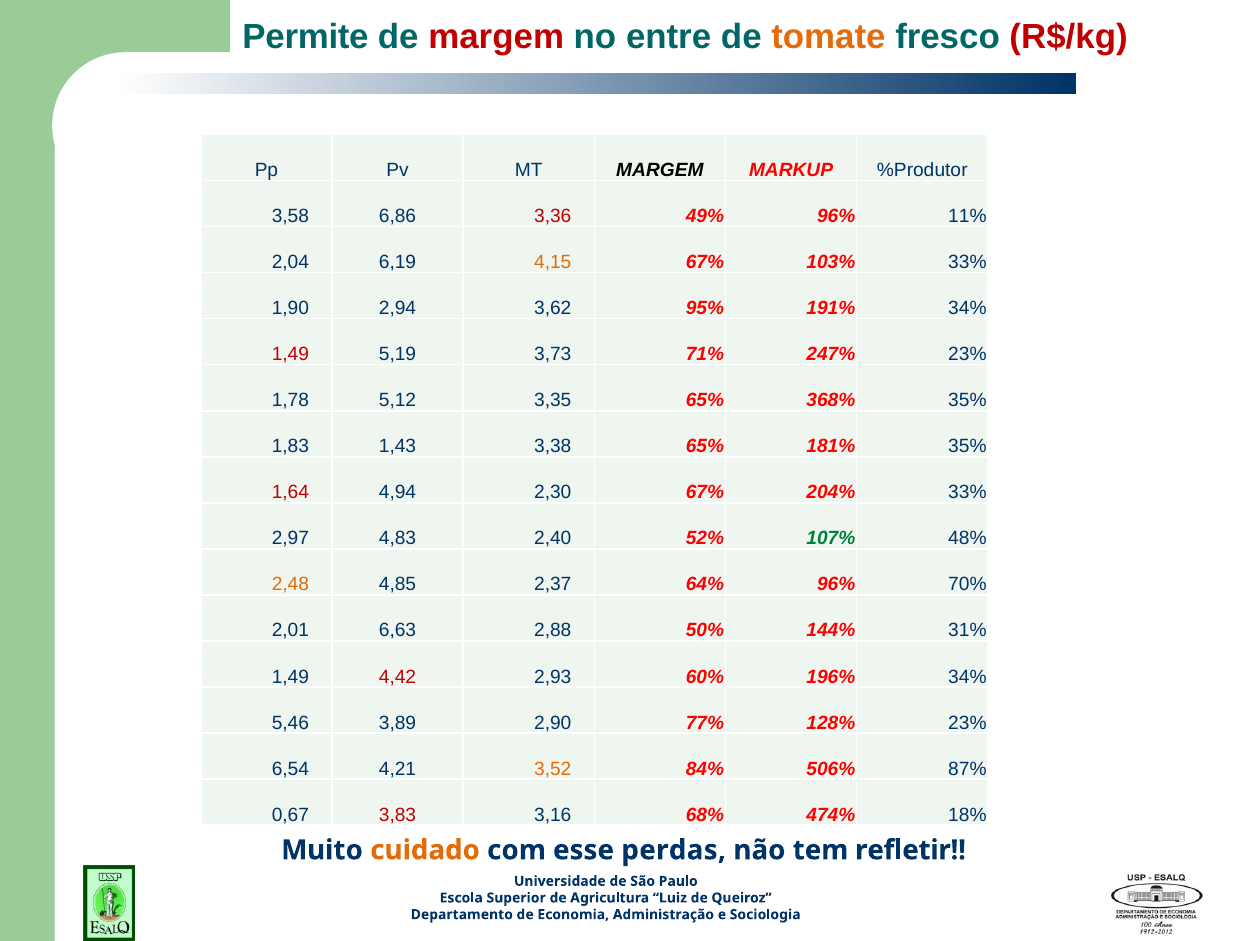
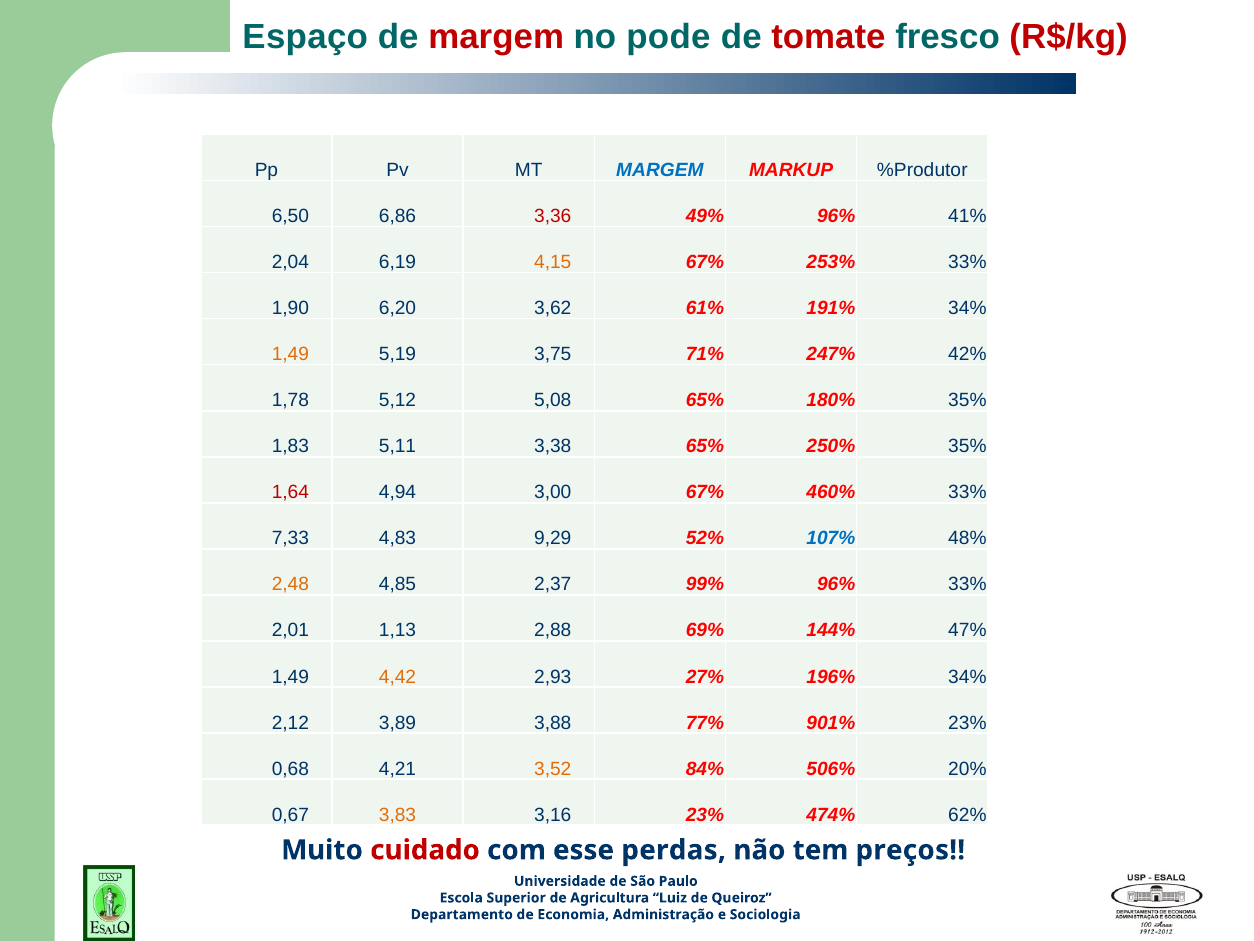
Permite: Permite -> Espaço (305, 37)
entre: entre -> pode (668, 37)
tomate colour: orange -> red (828, 37)
MARGEM colour: black -> blue (660, 170)
3,58: 3,58 -> 6,50 (290, 216)
11%: 11% -> 41% (967, 216)
103%: 103% -> 253% (831, 262)
2,94: 2,94 -> 6,20 (398, 308)
95%: 95% -> 61% (705, 308)
1,49 colour: red -> orange (290, 354)
3,73: 3,73 -> 3,75 (553, 354)
247% 23%: 23% -> 42% (967, 354)
3,35: 3,35 -> 5,08 (553, 400)
368%: 368% -> 180% (831, 400)
1,43: 1,43 -> 5,11 (398, 446)
181%: 181% -> 250% (831, 446)
2,30: 2,30 -> 3,00 (553, 492)
204%: 204% -> 460% (831, 492)
2,97: 2,97 -> 7,33 (290, 538)
2,40: 2,40 -> 9,29 (553, 538)
107% colour: green -> blue (831, 538)
64%: 64% -> 99% (705, 584)
96% 70%: 70% -> 33% (967, 584)
6,63: 6,63 -> 1,13 (398, 630)
50%: 50% -> 69% (705, 630)
31%: 31% -> 47% (967, 630)
4,42 colour: red -> orange (398, 676)
60%: 60% -> 27% (705, 676)
5,46: 5,46 -> 2,12 (290, 722)
2,90: 2,90 -> 3,88 (553, 722)
128%: 128% -> 901% (831, 722)
6,54: 6,54 -> 0,68 (290, 768)
87%: 87% -> 20% (967, 768)
3,83 colour: red -> orange (398, 814)
3,16 68%: 68% -> 23% (705, 814)
18%: 18% -> 62% (967, 814)
cuidado colour: orange -> red (425, 850)
refletir: refletir -> preços (910, 850)
